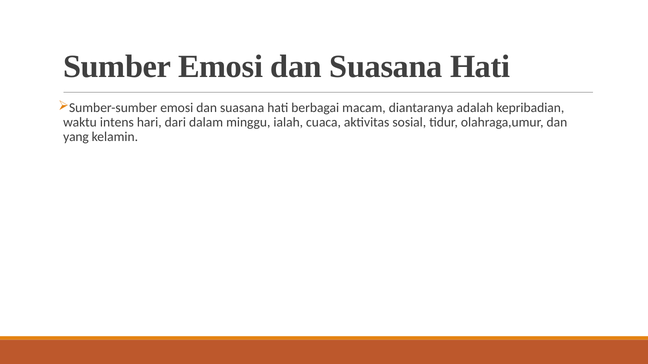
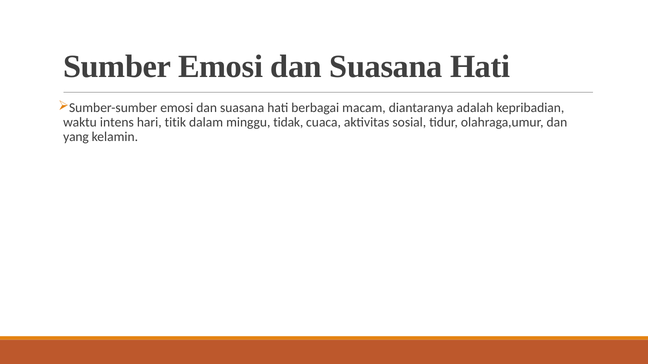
dari: dari -> titik (175, 122)
ialah: ialah -> tidak (288, 122)
